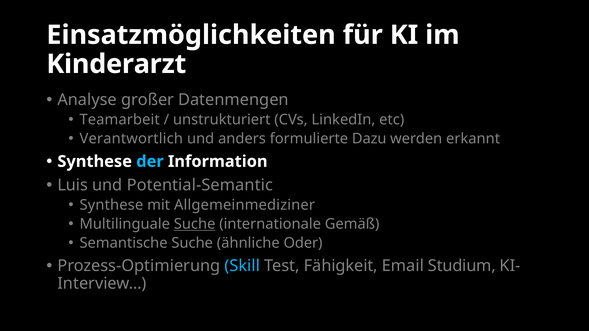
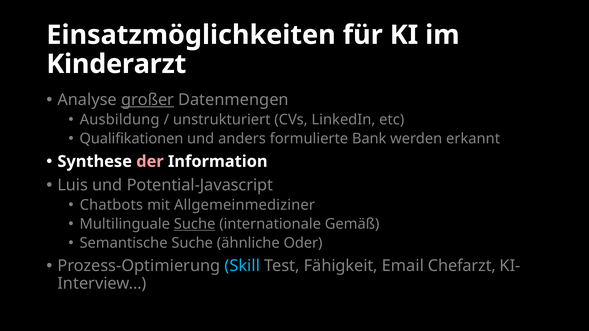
großer underline: none -> present (148, 100)
Teamarbeit: Teamarbeit -> Ausbildung (120, 120)
Verantwortlich: Verantwortlich -> Qualifikationen (131, 139)
Dazu: Dazu -> Bank (369, 139)
der colour: light blue -> pink (150, 162)
Potential-Semantic: Potential-Semantic -> Potential-Javascript (200, 185)
Synthese: Synthese -> Chatbots (111, 205)
Studium: Studium -> Chefarzt (462, 266)
